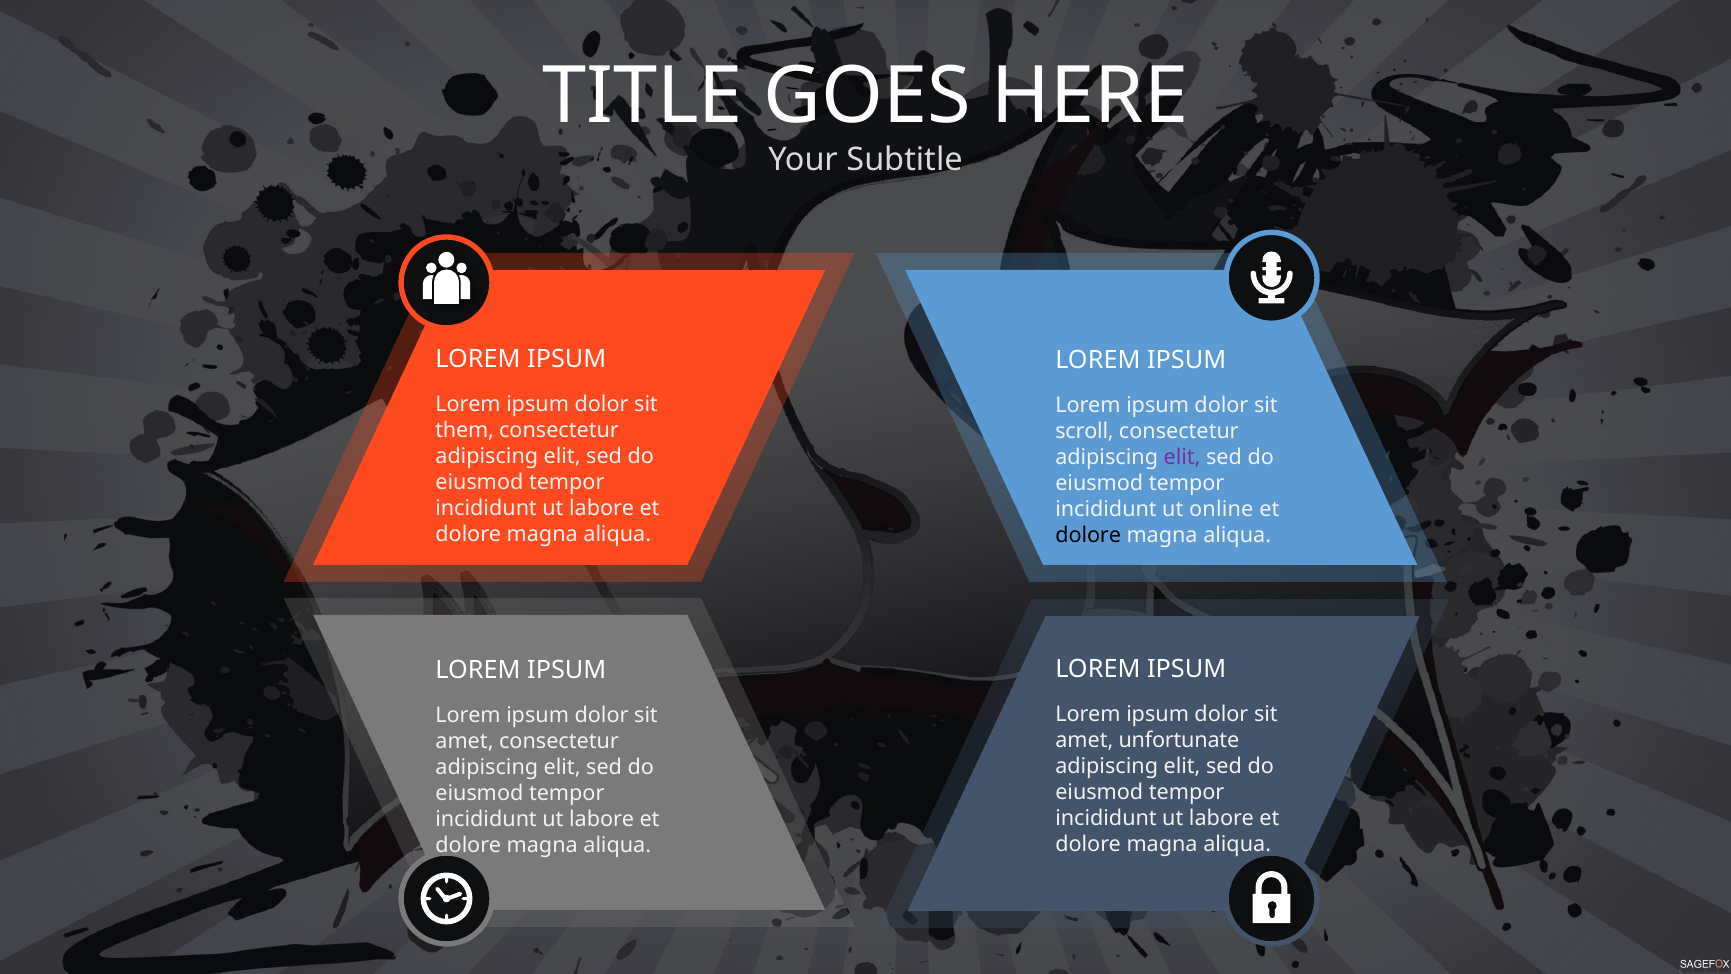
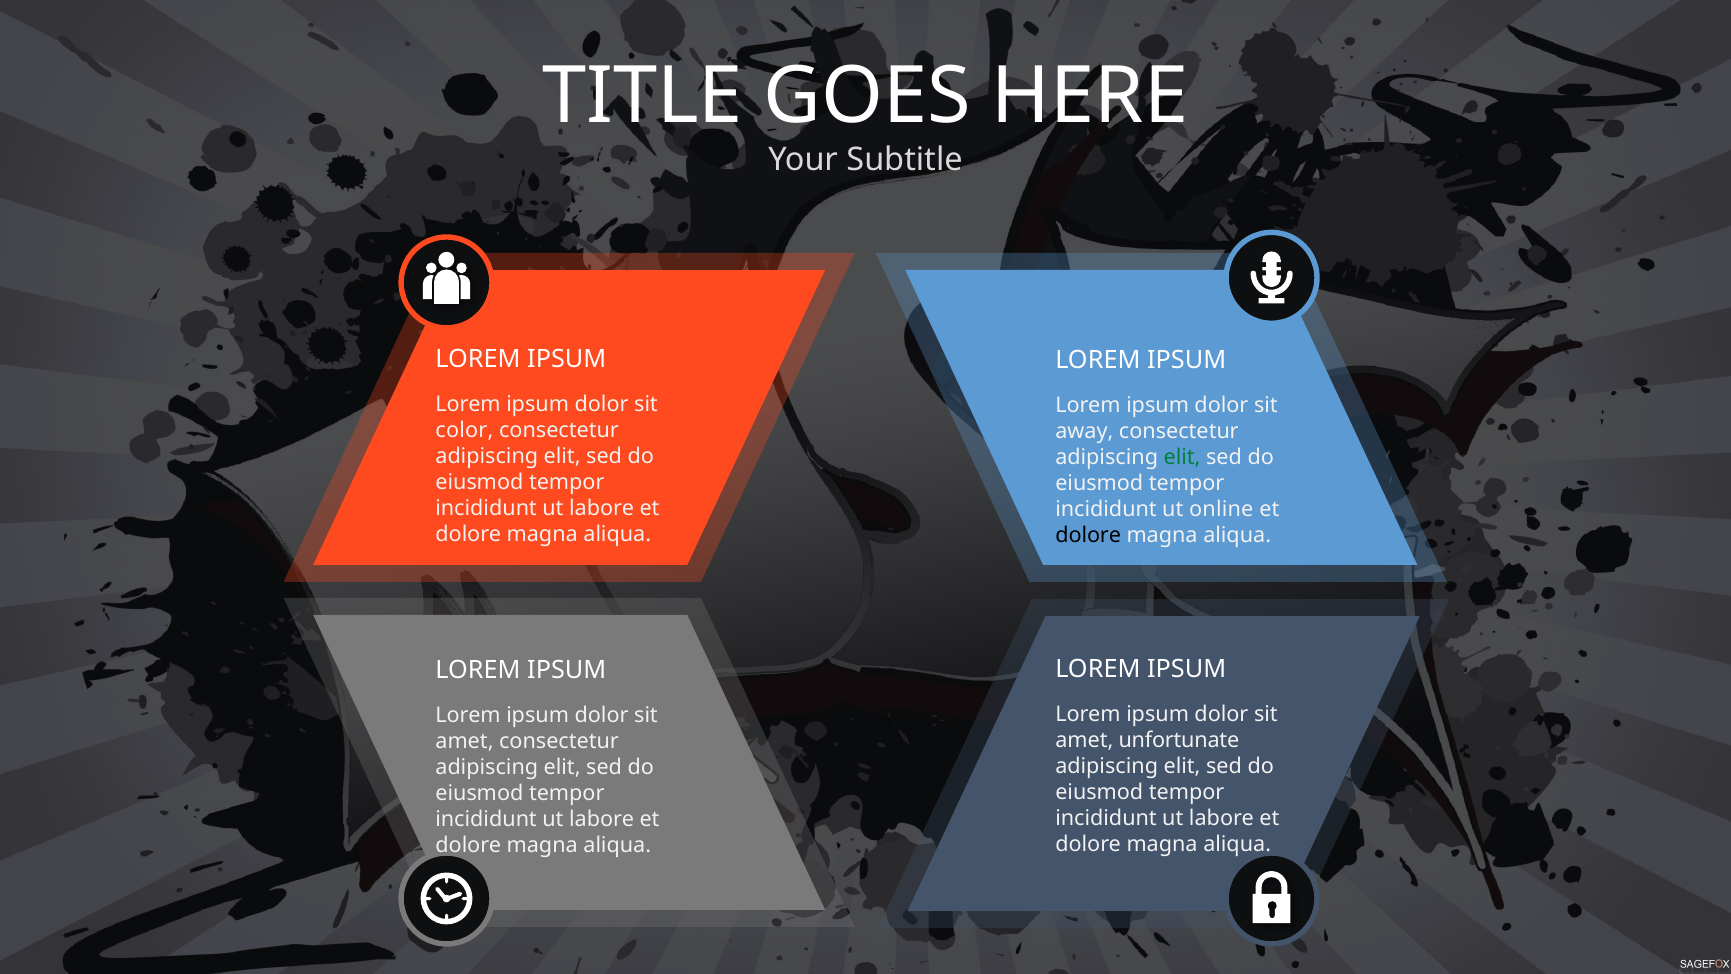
them: them -> color (464, 431)
scroll: scroll -> away (1084, 431)
elit colour: purple -> green (1182, 457)
